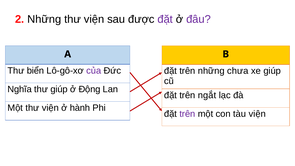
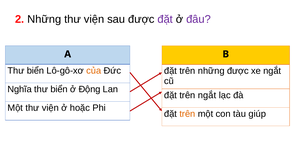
của colour: purple -> orange (94, 71)
những chưa: chưa -> được (238, 71)
xe giúp: giúp -> ngắt (272, 71)
giúp: giúp -> biển (59, 89)
hành: hành -> hoặc (80, 108)
trên colour: purple -> orange (187, 114)
tàu viện: viện -> giúp (257, 114)
